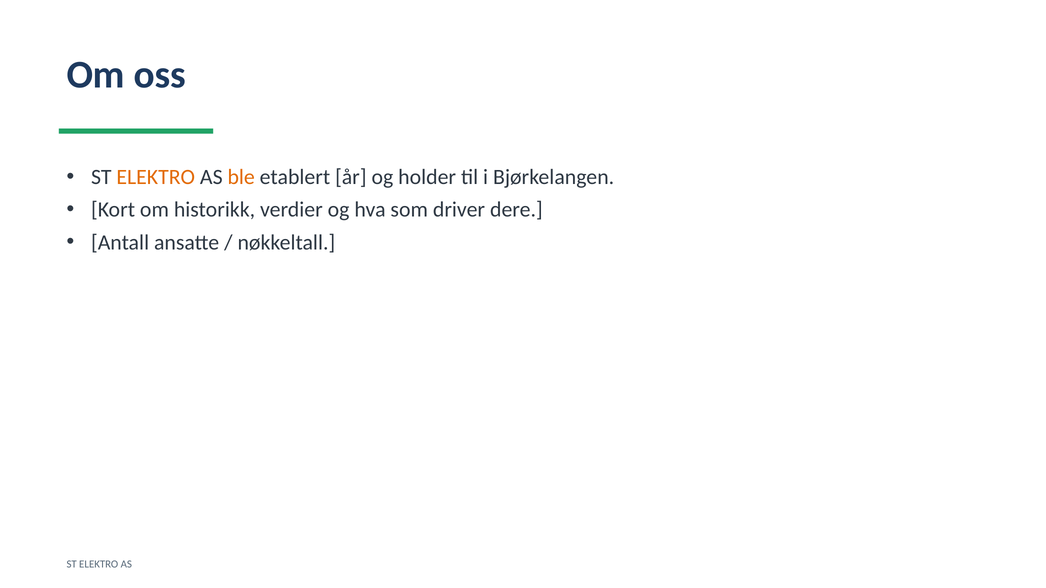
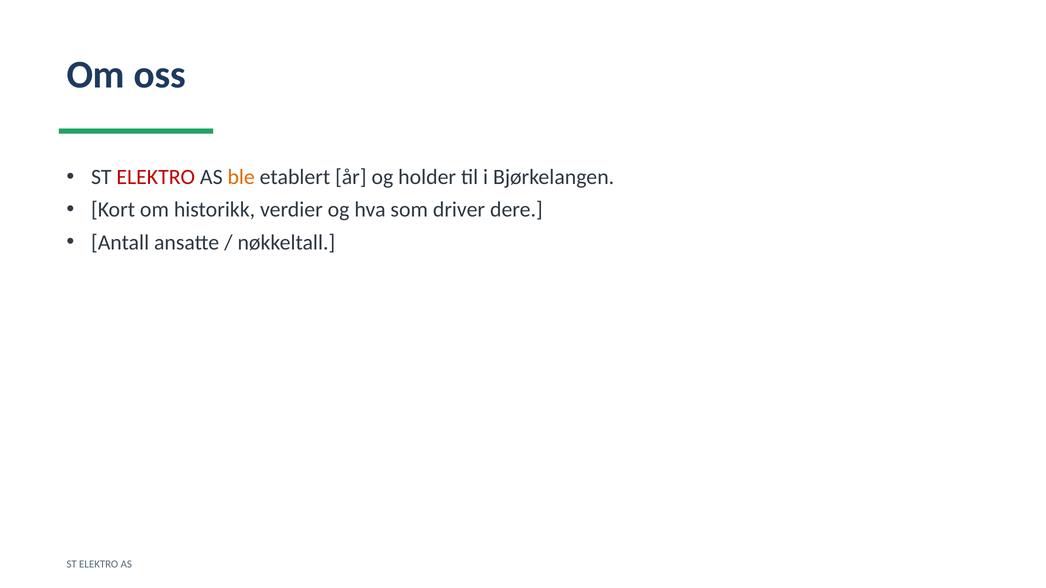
ELEKTRO colour: orange -> red (156, 177)
